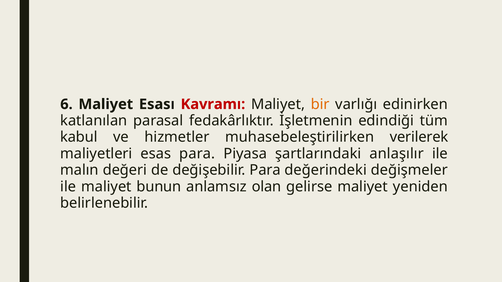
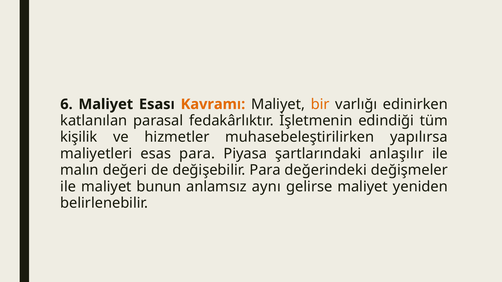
Kavramı colour: red -> orange (213, 104)
kabul: kabul -> kişilik (79, 137)
verilerek: verilerek -> yapılırsa (419, 137)
olan: olan -> aynı (266, 187)
